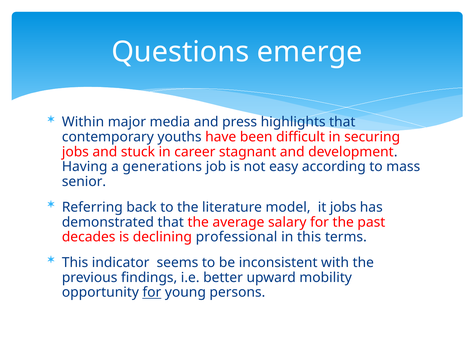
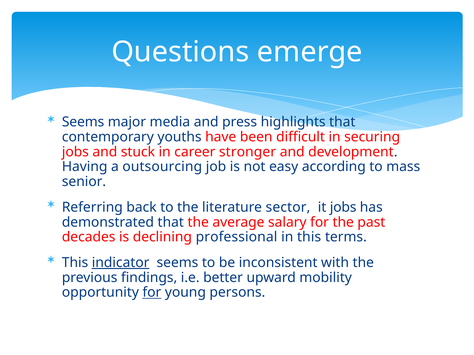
Within: Within -> Seems (83, 122)
stagnant: stagnant -> stronger (248, 152)
generations: generations -> outsourcing (162, 167)
model: model -> sector (288, 208)
indicator underline: none -> present (121, 263)
